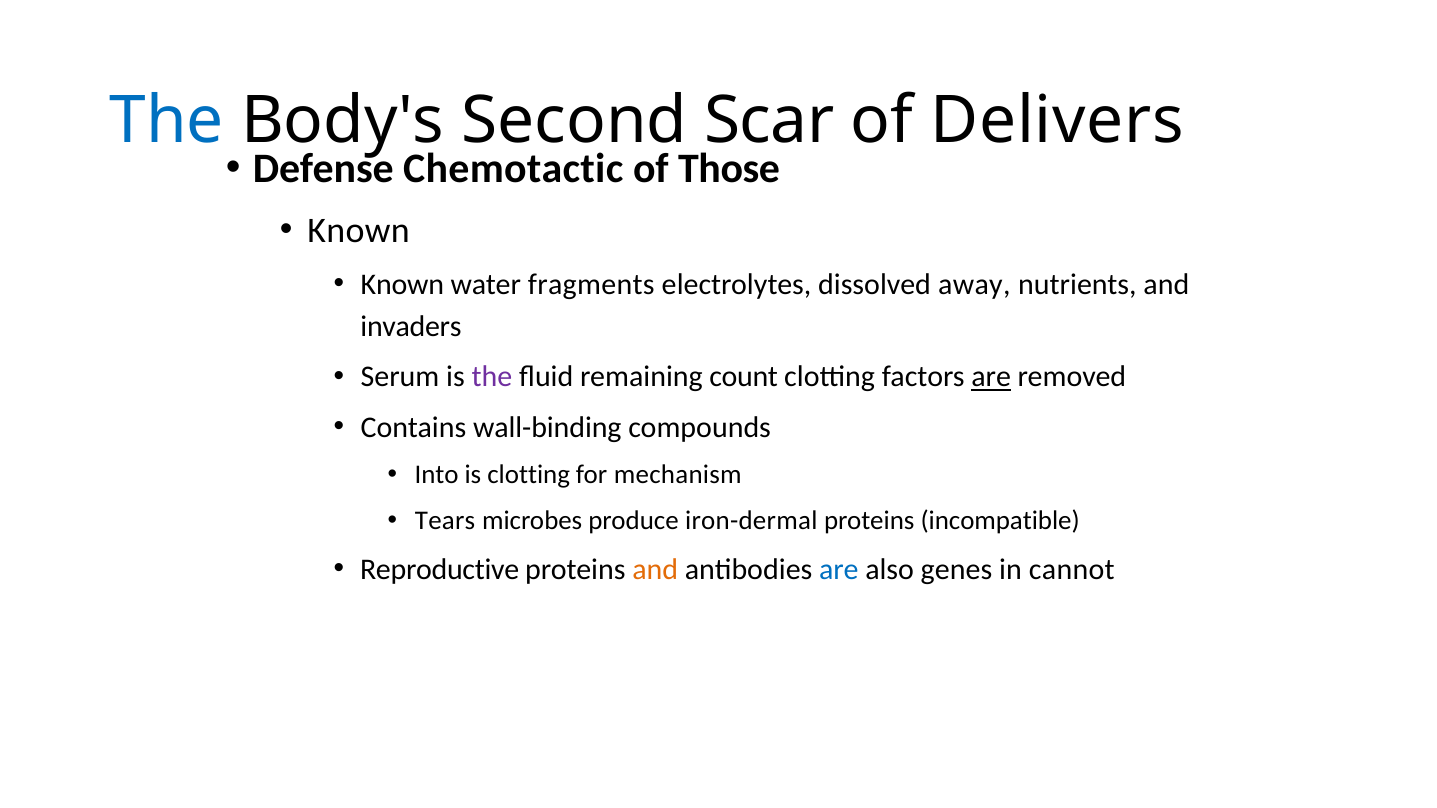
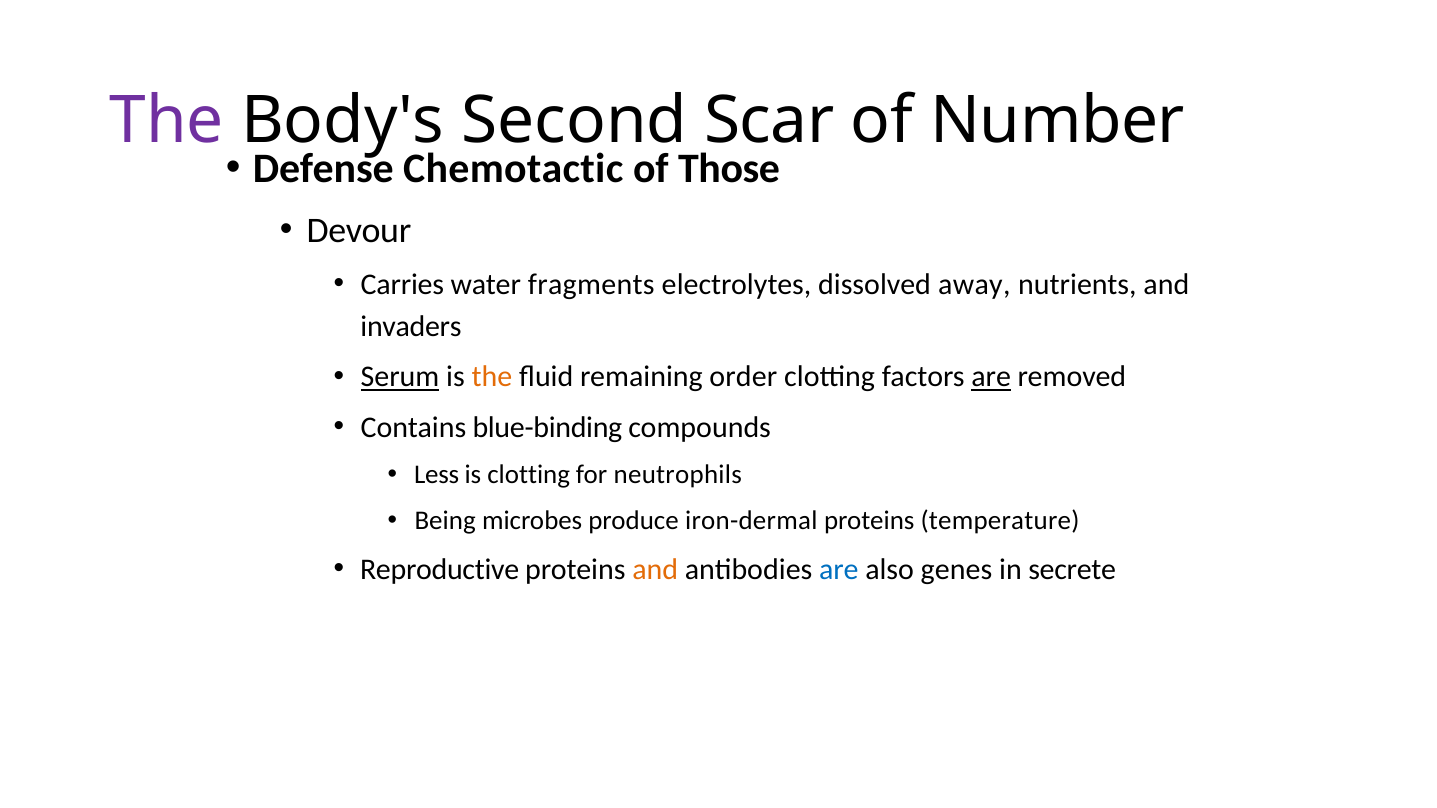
The colour: blue -> purple (167, 121)
Delivers: Delivers -> Number (1058, 121)
Known: Known -> Devour (359, 231)
Known: Known -> Carries (402, 284)
Serum underline: none -> present (400, 377)
the colour: purple -> orange (492, 377)
count: count -> order (743, 377)
wall-binding: wall-binding -> blue-binding (547, 427)
Into: Into -> Less (437, 475)
mechanism: mechanism -> neutrophils (678, 475)
Tears: Tears -> Being (445, 521)
incompatible: incompatible -> temperature (1000, 521)
cannot: cannot -> secrete (1072, 569)
